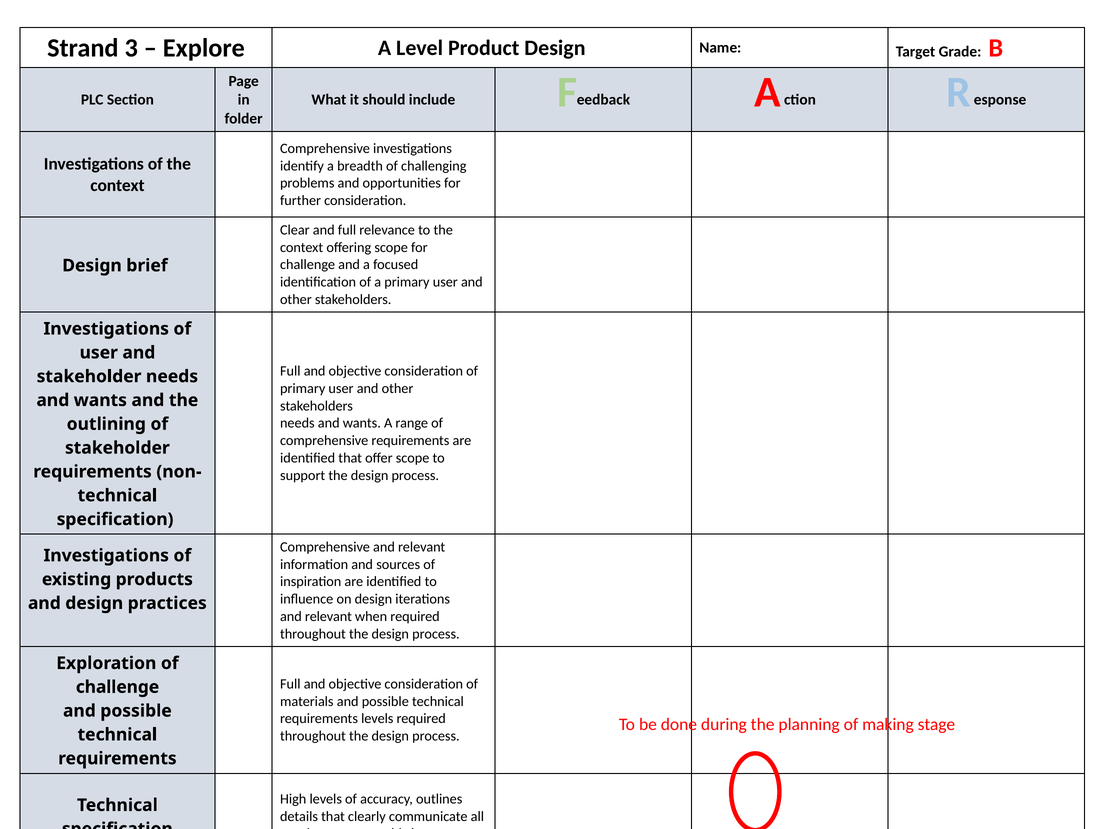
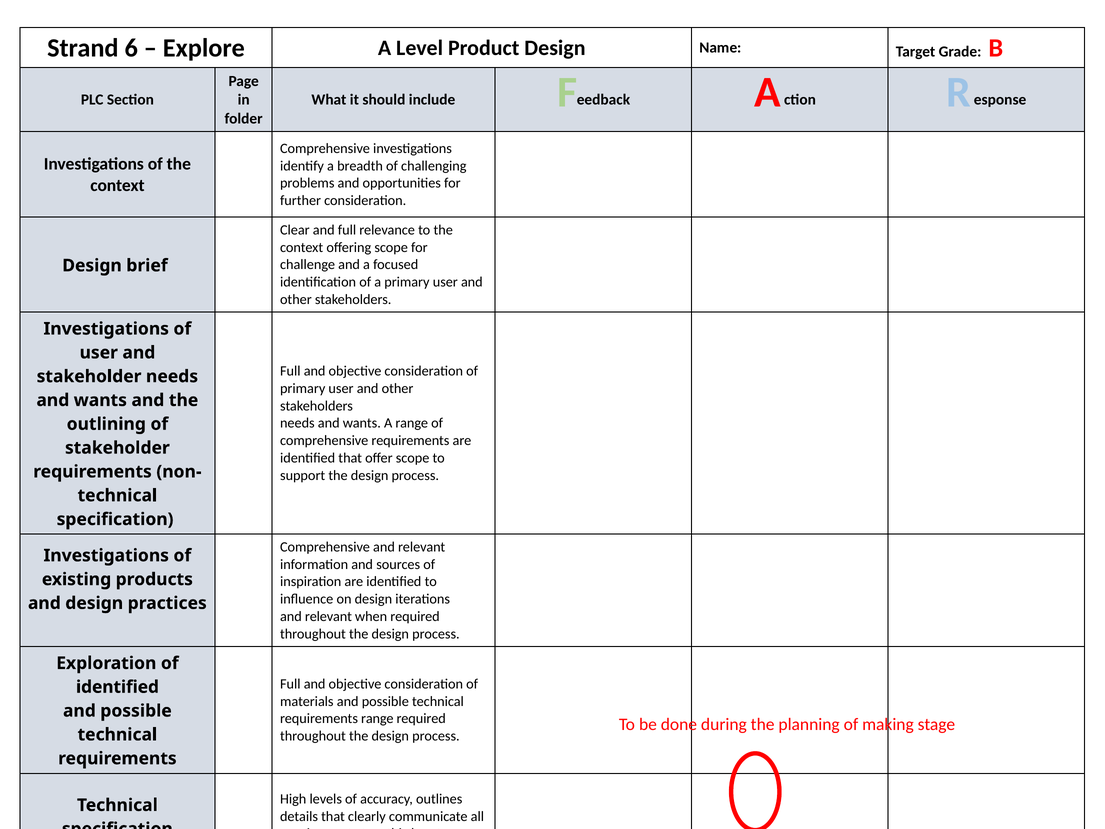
Strand 3: 3 -> 6 (131, 48)
challenge: challenge -> identified (117, 687)
requirements levels: levels -> range (377, 718)
